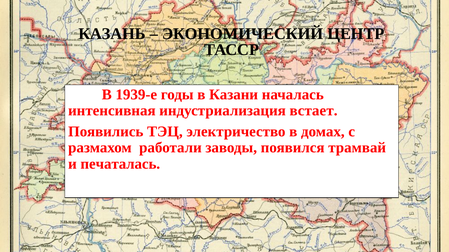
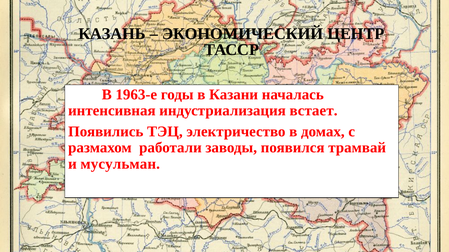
1939-е: 1939-е -> 1963-е (136, 95)
печаталась: печаталась -> мусульман (120, 164)
